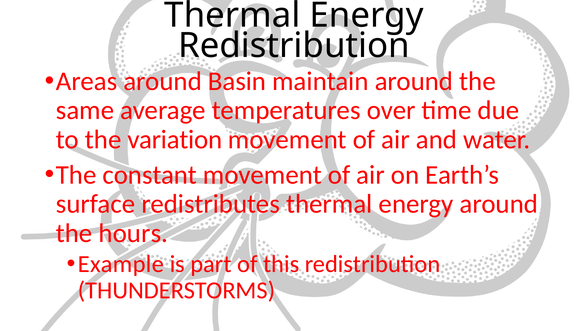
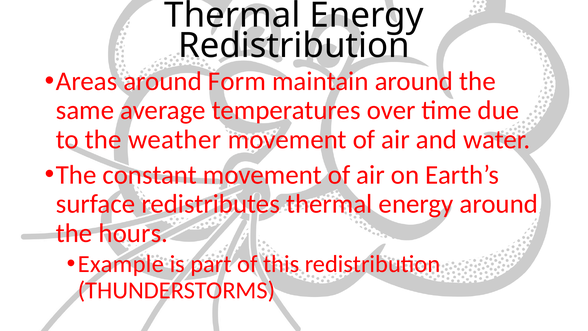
Basin: Basin -> Form (237, 81)
variation: variation -> weather (175, 139)
